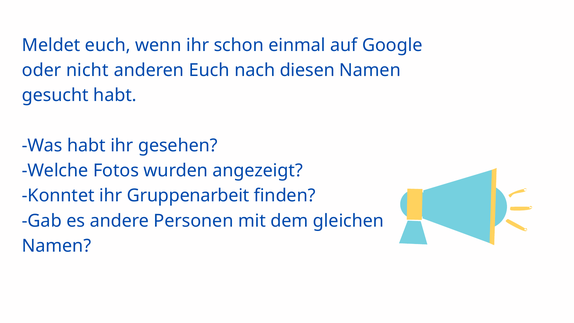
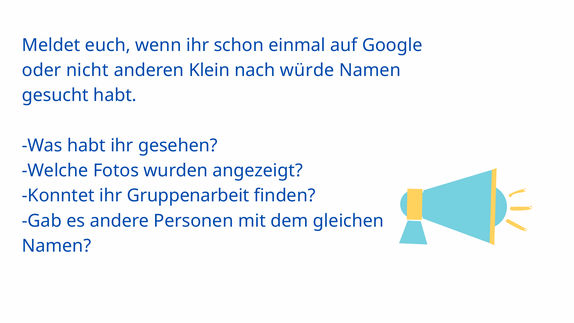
anderen Euch: Euch -> Klein (209, 70)
diesen: diesen -> würde (307, 70)
